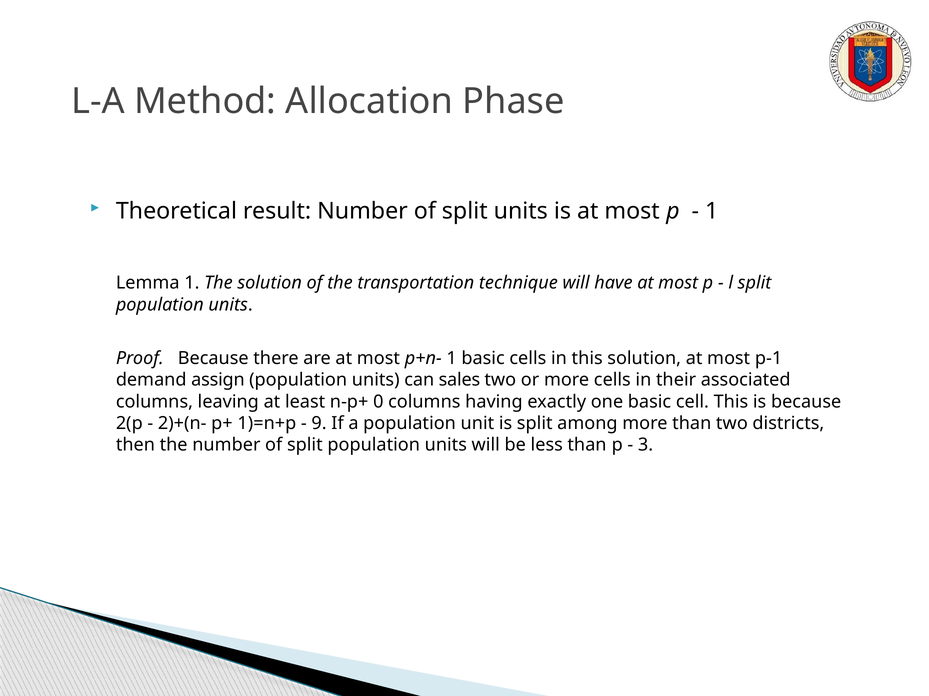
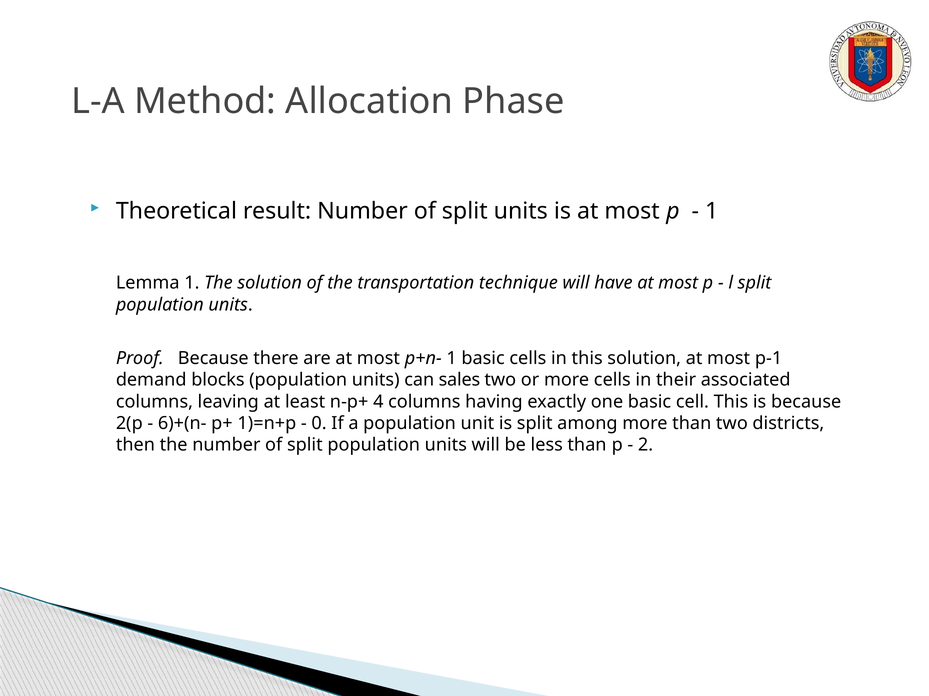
assign: assign -> blocks (218, 380)
0: 0 -> 4 (378, 402)
2)+(n-: 2)+(n- -> 6)+(n- (182, 424)
9: 9 -> 0 (319, 424)
3: 3 -> 2 (646, 445)
